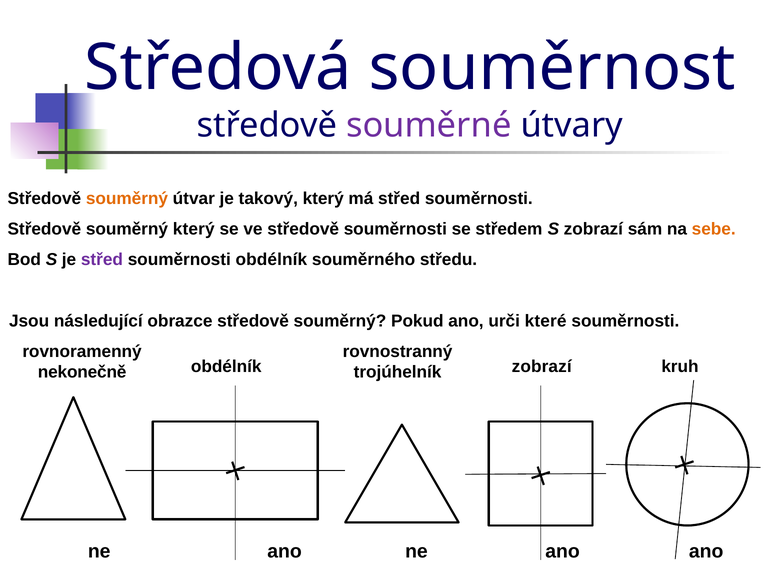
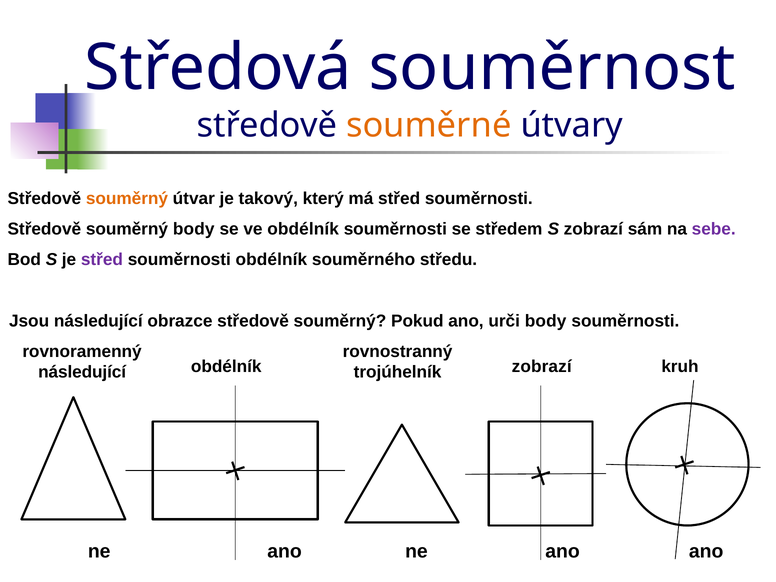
souměrné colour: purple -> orange (429, 125)
souměrný který: který -> body (194, 229)
ve středově: středově -> obdélník (303, 229)
sebe colour: orange -> purple (714, 229)
urči které: které -> body (546, 321)
nekonečně: nekonečně -> následující (82, 372)
